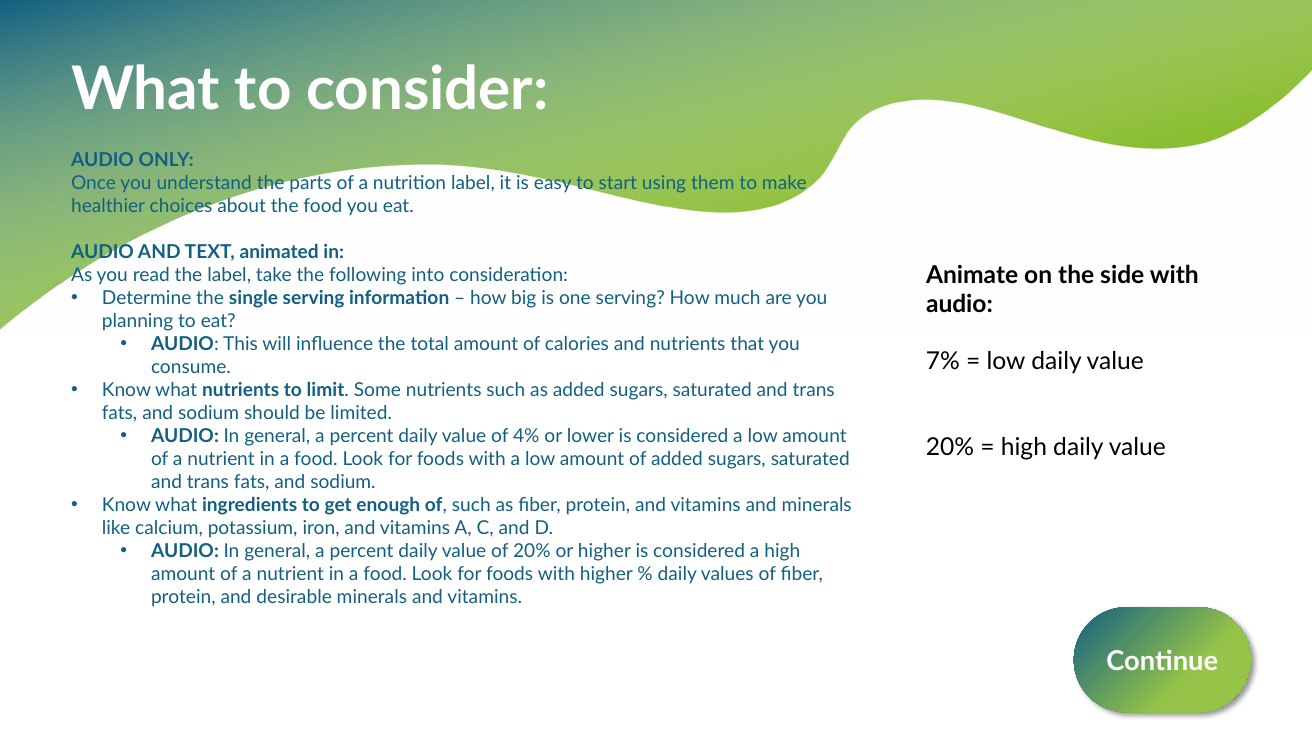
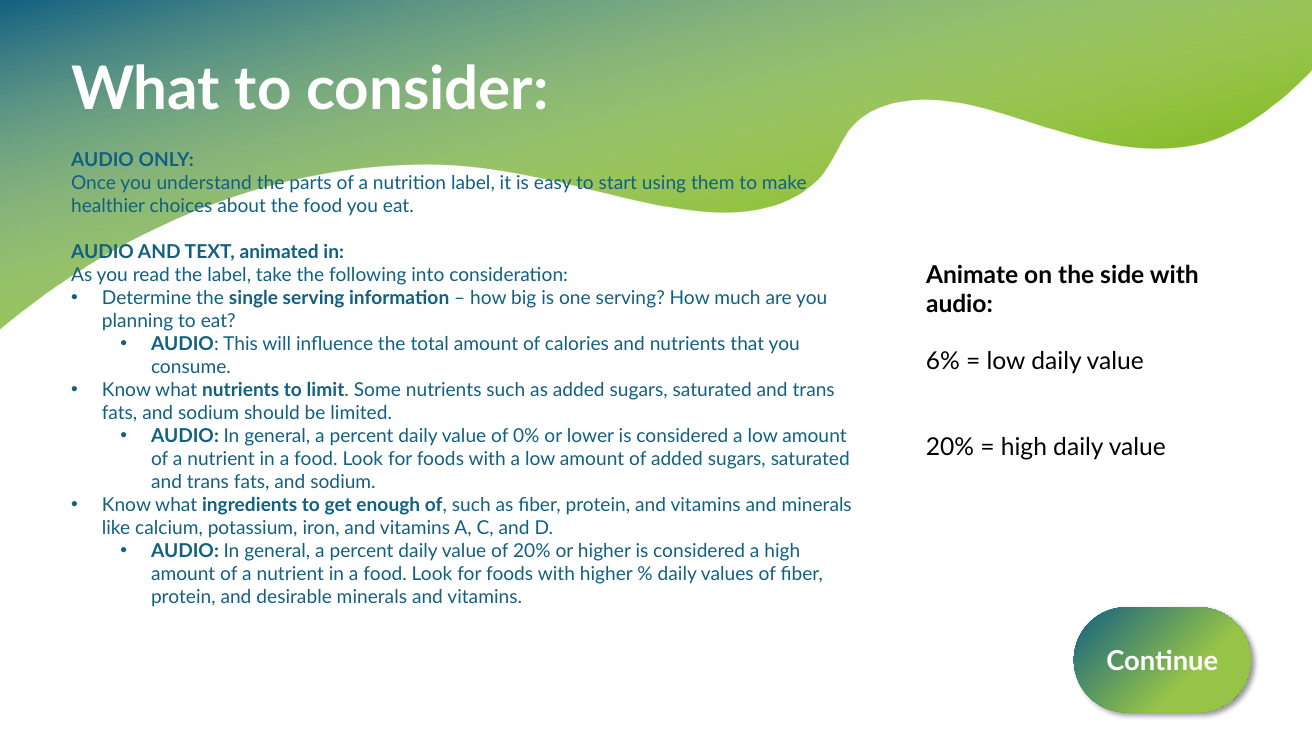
7%: 7% -> 6% (943, 362)
4%: 4% -> 0% (526, 436)
